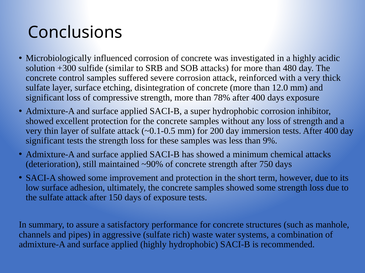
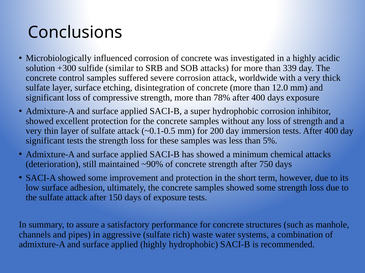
480: 480 -> 339 (290, 68)
reinforced: reinforced -> worldwide (258, 78)
9%: 9% -> 5% (270, 141)
